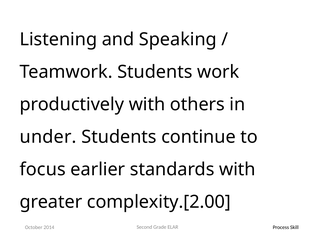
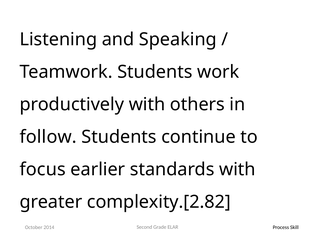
under: under -> follow (48, 137)
complexity.[2.00: complexity.[2.00 -> complexity.[2.82 (159, 202)
